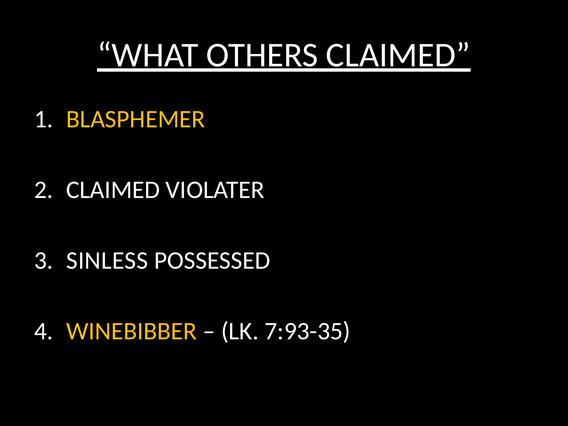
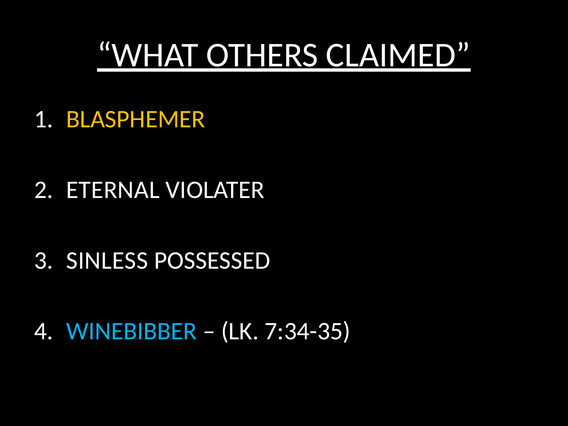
CLAIMED: CLAIMED -> ETERNAL (113, 190)
WINEBIBBER colour: yellow -> light blue (131, 331)
7:93-35: 7:93-35 -> 7:34-35 (308, 331)
